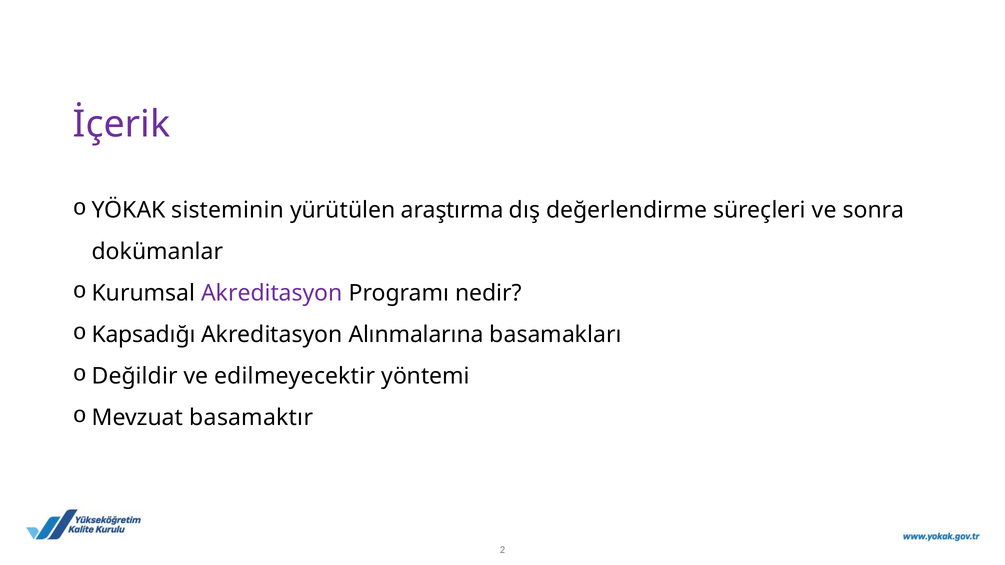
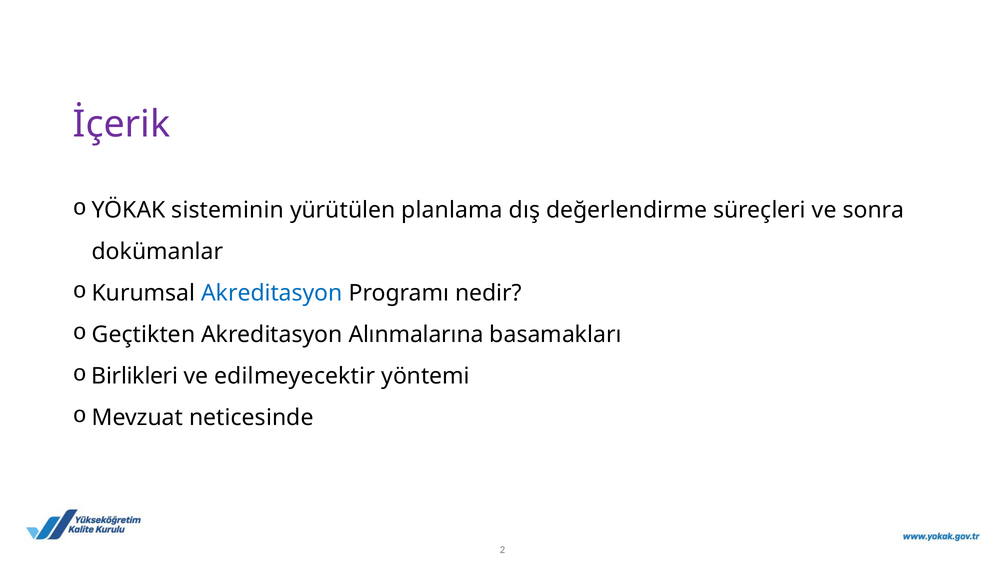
araştırma: araştırma -> planlama (452, 210)
Akreditasyon colour: purple -> blue (272, 293)
Kapsadığı: Kapsadığı -> Geçtikten (143, 335)
Değildir: Değildir -> Birlikleri (135, 376)
basamaktır: basamaktır -> neticesinde (251, 418)
